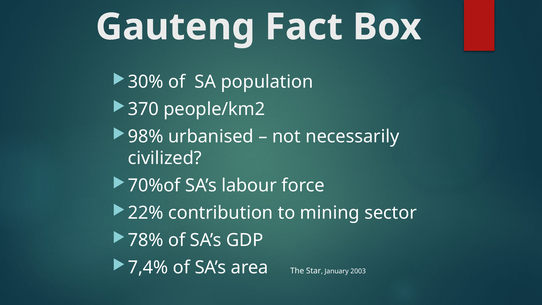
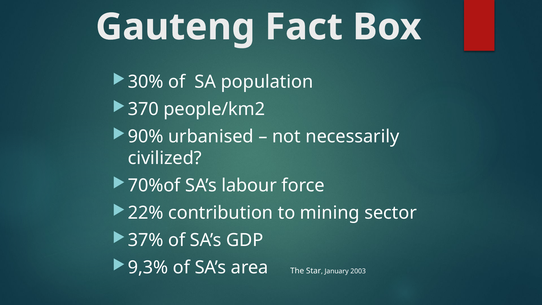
98%: 98% -> 90% (146, 137)
78%: 78% -> 37% (146, 240)
7,4%: 7,4% -> 9,3% (148, 268)
